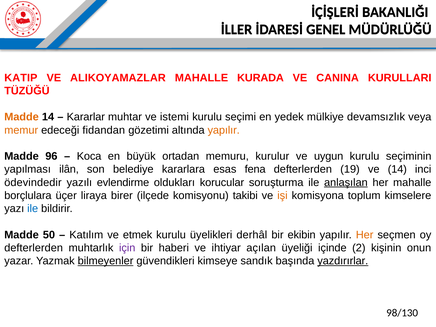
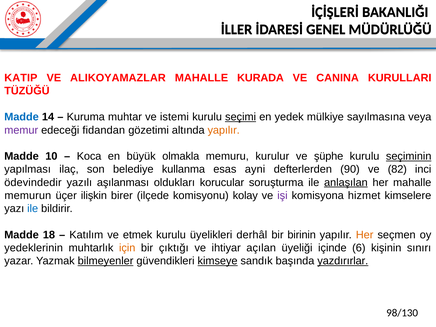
Madde colour: orange -> blue (22, 117)
Kararlar: Kararlar -> Kuruma (86, 117)
seçimi underline: none -> present (241, 117)
devamsızlık: devamsızlık -> sayılmasına (376, 117)
memur colour: orange -> purple (21, 130)
96: 96 -> 10 (51, 156)
ortadan: ortadan -> olmakla (181, 156)
uygun: uygun -> şüphe (329, 156)
seçiminin underline: none -> present (409, 156)
ilân: ilân -> ilaç (69, 169)
kararlara: kararlara -> kullanma (183, 169)
fena: fena -> ayni (255, 169)
19: 19 -> 90 (350, 169)
ve 14: 14 -> 82 (397, 169)
evlendirme: evlendirme -> aşılanması (123, 182)
borçlulara: borçlulara -> memurun (28, 196)
liraya: liraya -> ilişkin (94, 196)
takibi: takibi -> kolay (245, 196)
işi colour: orange -> purple (282, 196)
toplum: toplum -> hizmet (364, 196)
50: 50 -> 18 (49, 235)
ekibin: ekibin -> birinin (302, 235)
defterlerden: defterlerden -> yedeklerinin (34, 248)
için colour: purple -> orange (127, 248)
haberi: haberi -> çıktığı (174, 248)
2: 2 -> 6 (359, 248)
onun: onun -> sınırı (419, 248)
kimseye underline: none -> present (218, 261)
